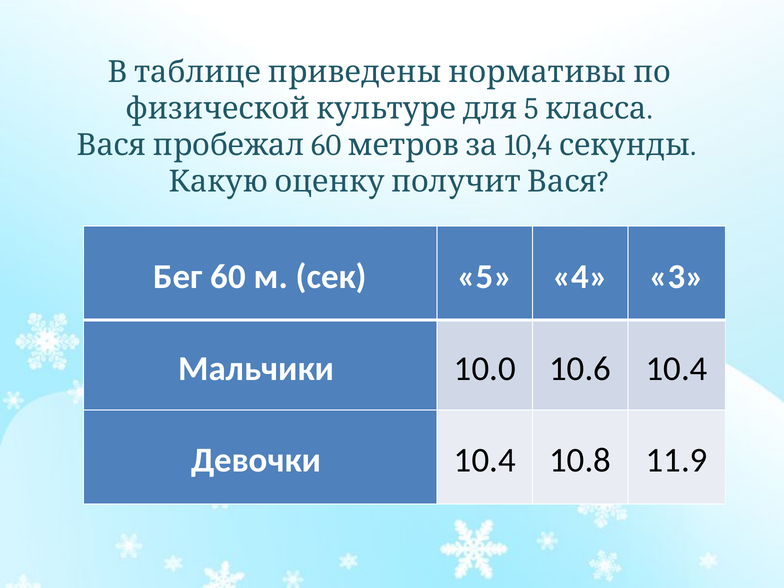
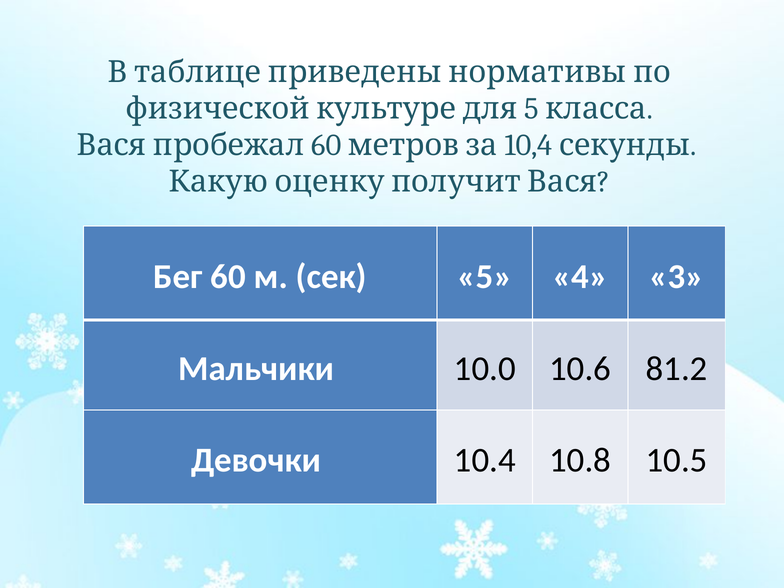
10.6 10.4: 10.4 -> 81.2 (677, 369)
11.9: 11.9 -> 10.5 (677, 460)
